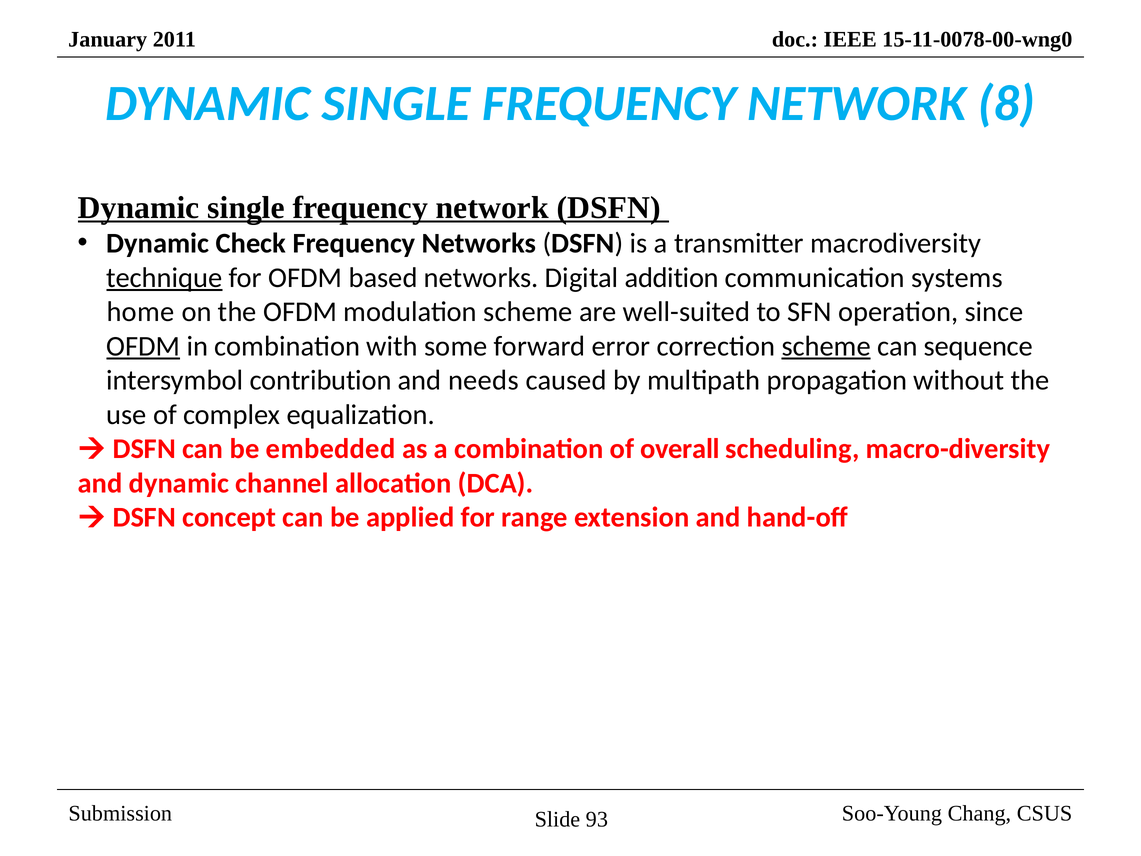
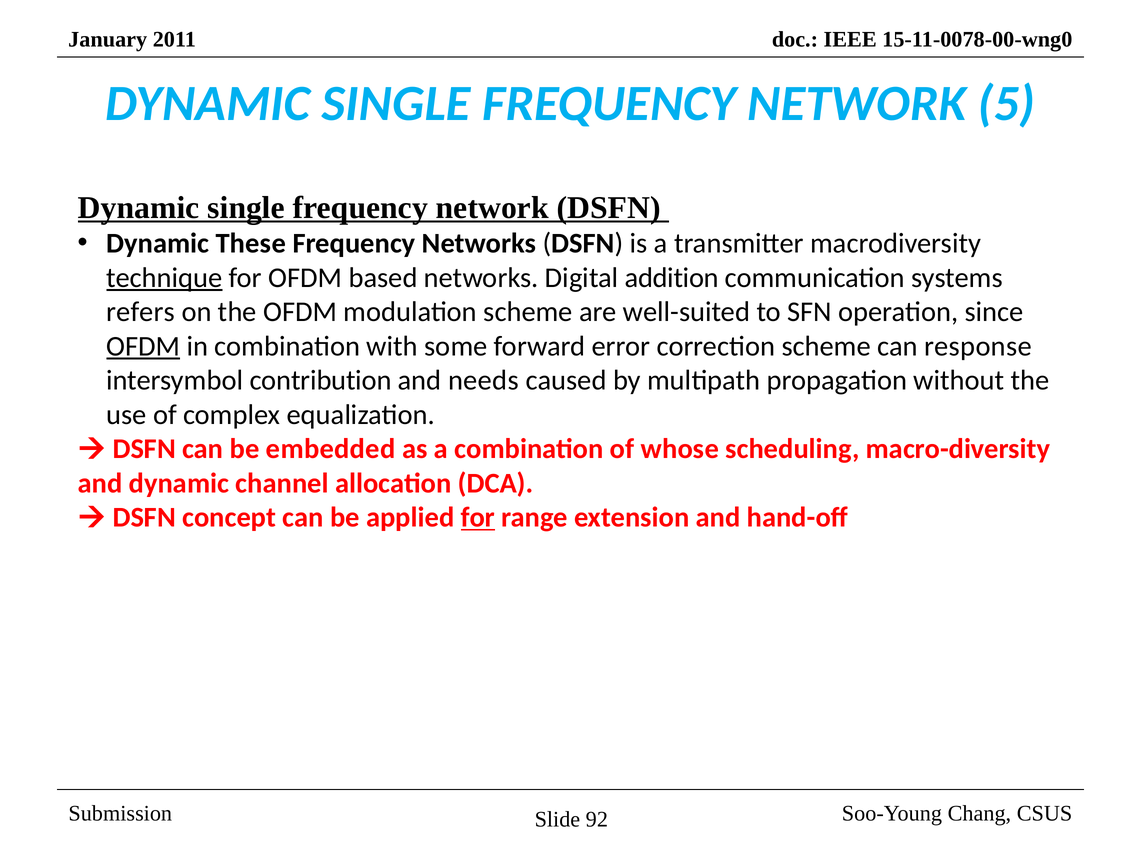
8: 8 -> 5 (1007, 103)
Check: Check -> These (251, 243)
home: home -> refers (141, 312)
scheme underline: present -> none (826, 346)
sequence: sequence -> response (978, 346)
overall: overall -> whose (680, 449)
for underline: none -> present (478, 517)
93: 93 -> 92 (597, 819)
